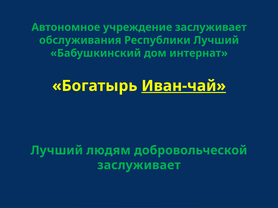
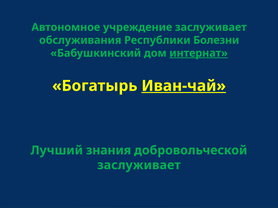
Республики Лучший: Лучший -> Болезни (216, 40)
интернат underline: none -> present (199, 53)
людям: людям -> знания (109, 151)
